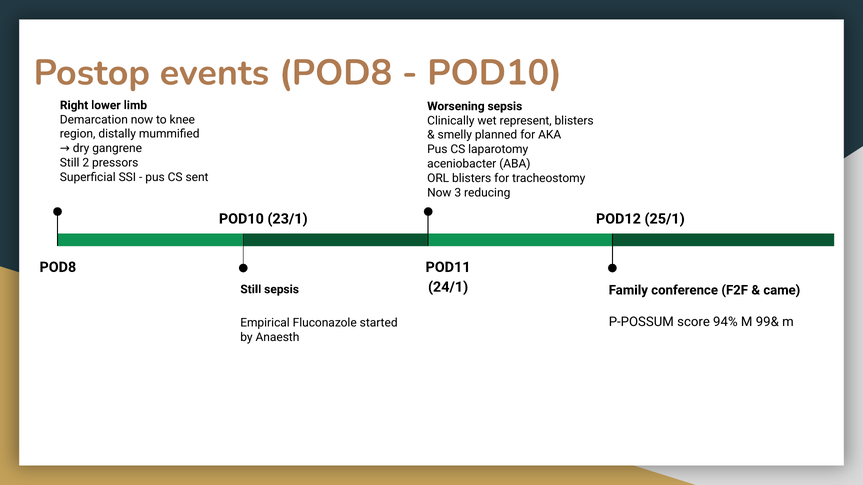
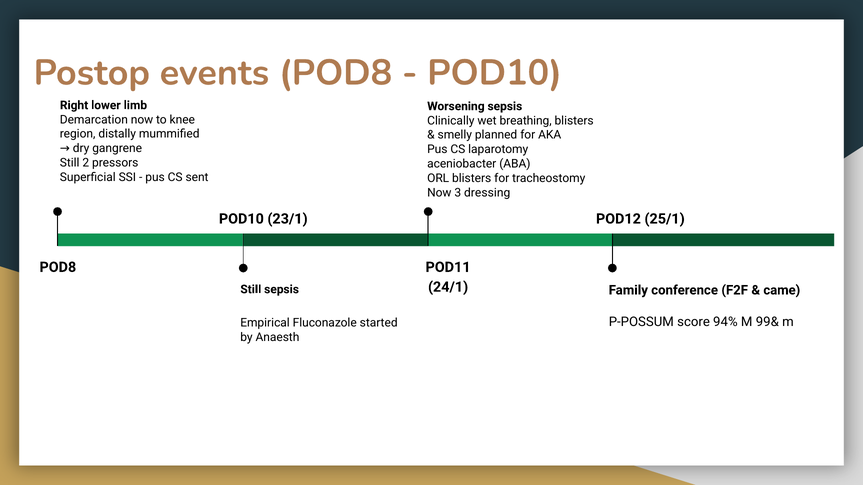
represent: represent -> breathing (526, 121)
reducing: reducing -> dressing (487, 193)
